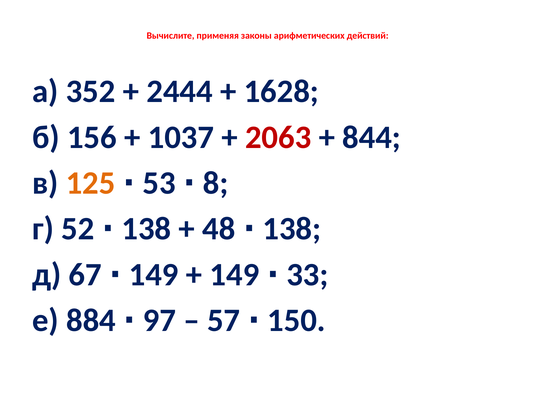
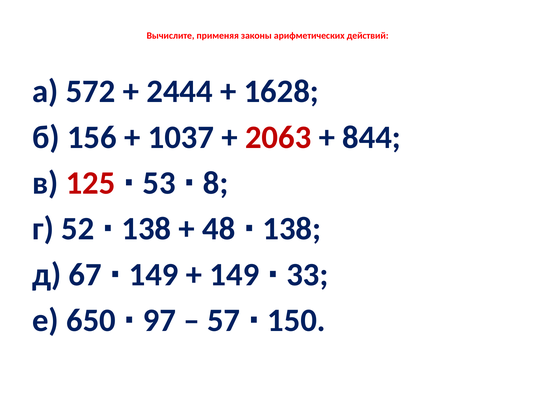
352: 352 -> 572 (91, 91)
125 colour: orange -> red (91, 183)
884: 884 -> 650 (91, 321)
